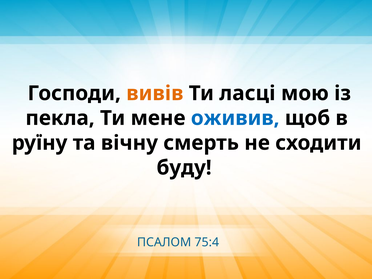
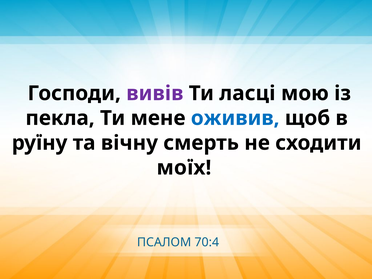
вивів colour: orange -> purple (155, 93)
буду: буду -> моїх (184, 168)
75:4: 75:4 -> 70:4 (207, 242)
